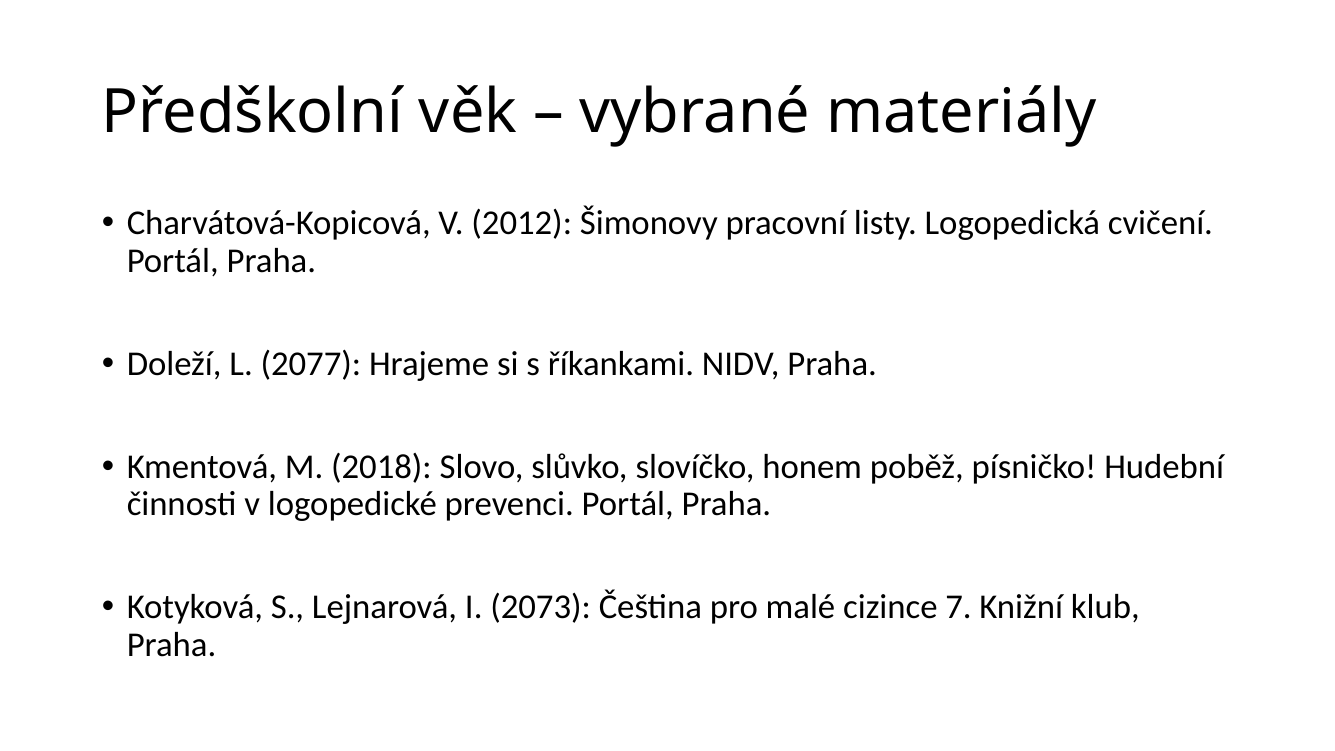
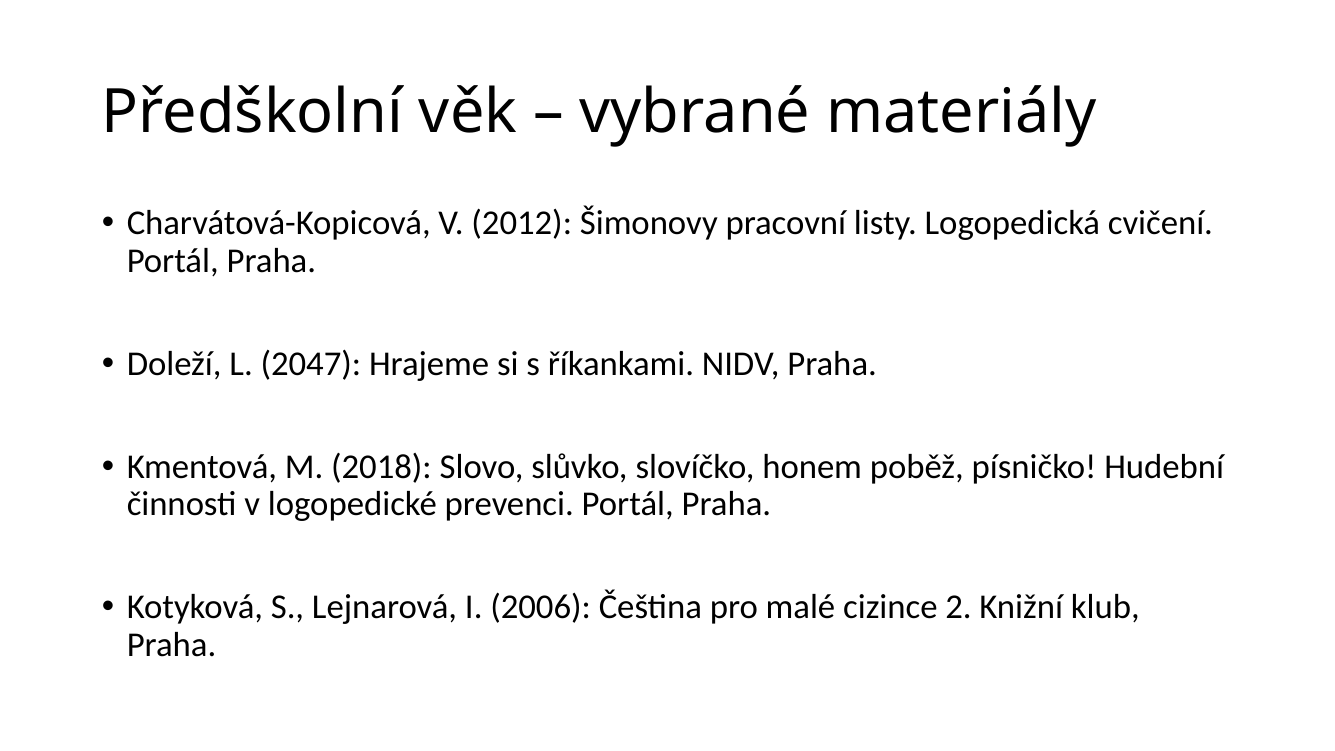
2077: 2077 -> 2047 (311, 364)
2073: 2073 -> 2006 (541, 607)
7: 7 -> 2 (958, 607)
